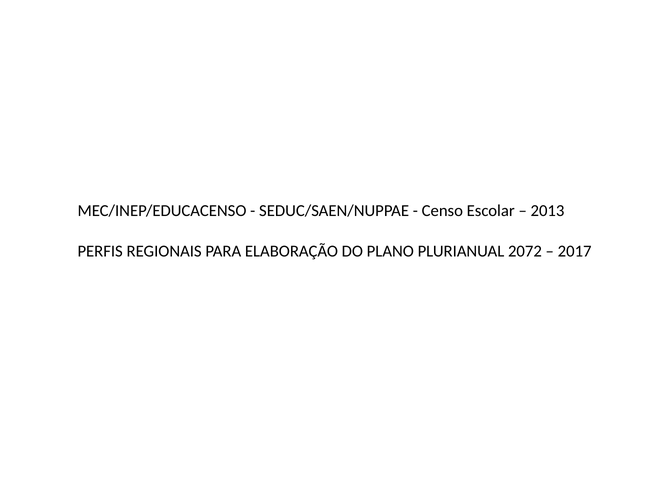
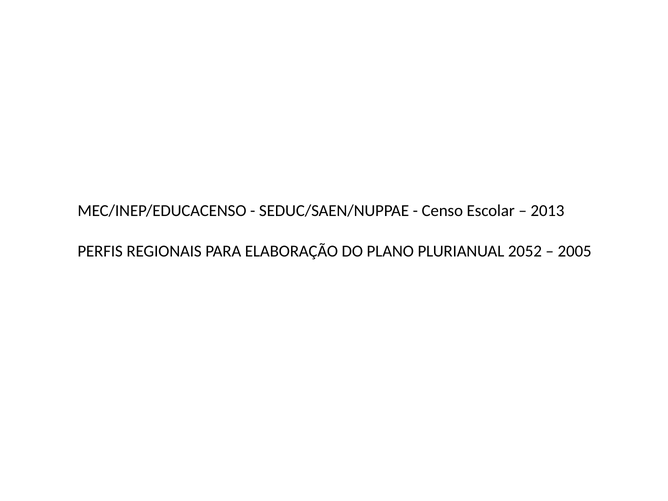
2072: 2072 -> 2052 (525, 251)
2017: 2017 -> 2005 (575, 251)
